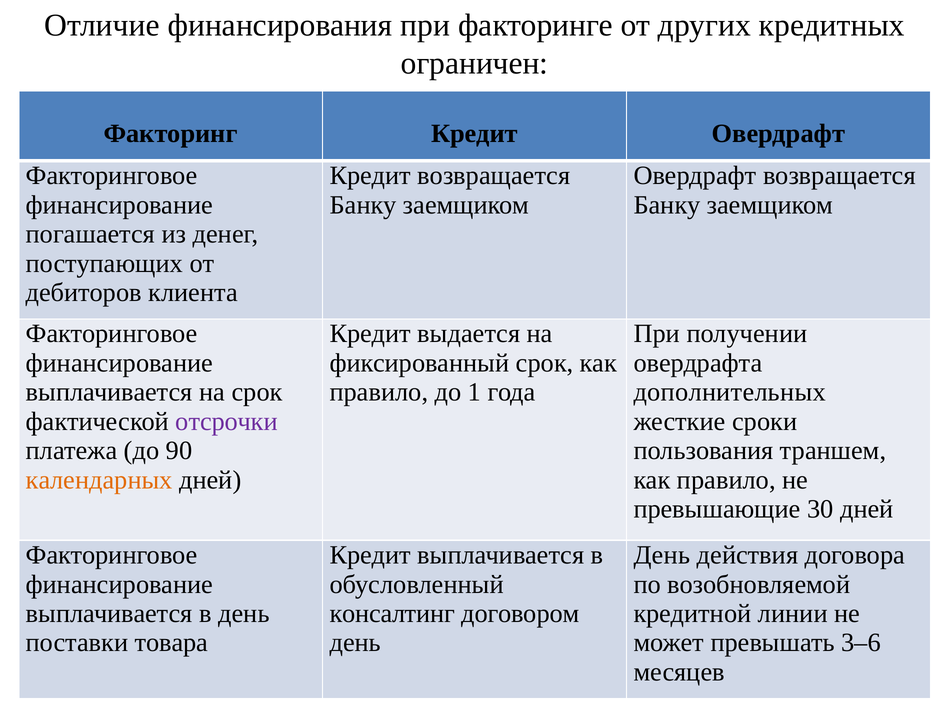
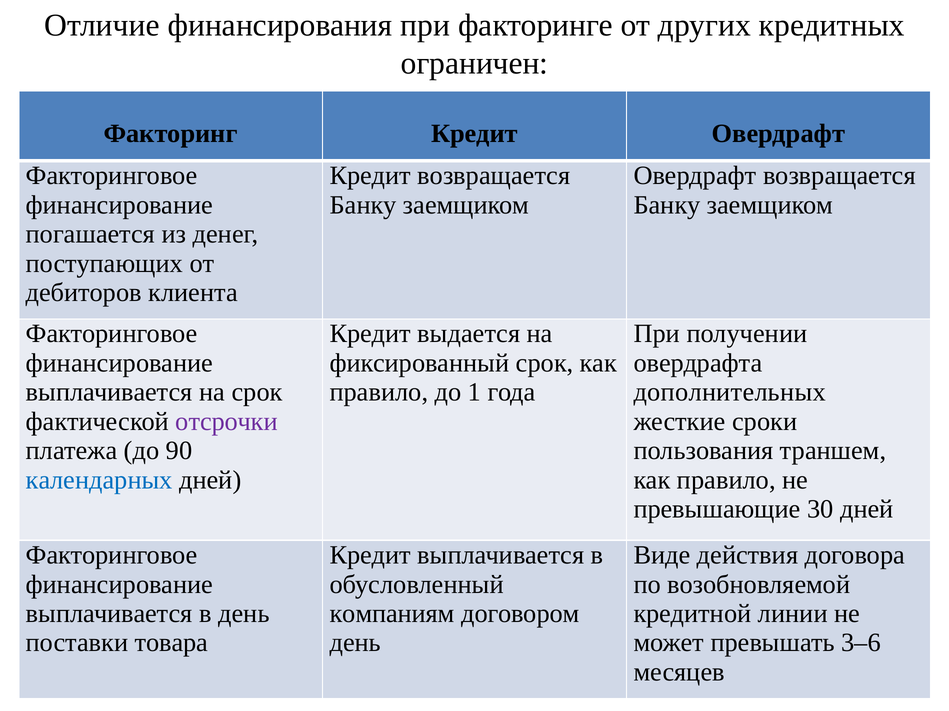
календарных colour: orange -> blue (99, 480)
День: День -> Виде (662, 556)
консалтинг: консалтинг -> компаниям (392, 614)
